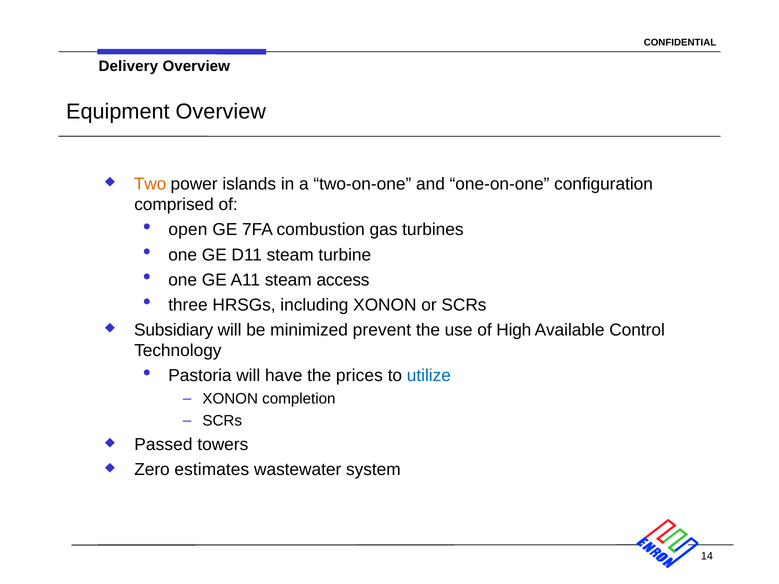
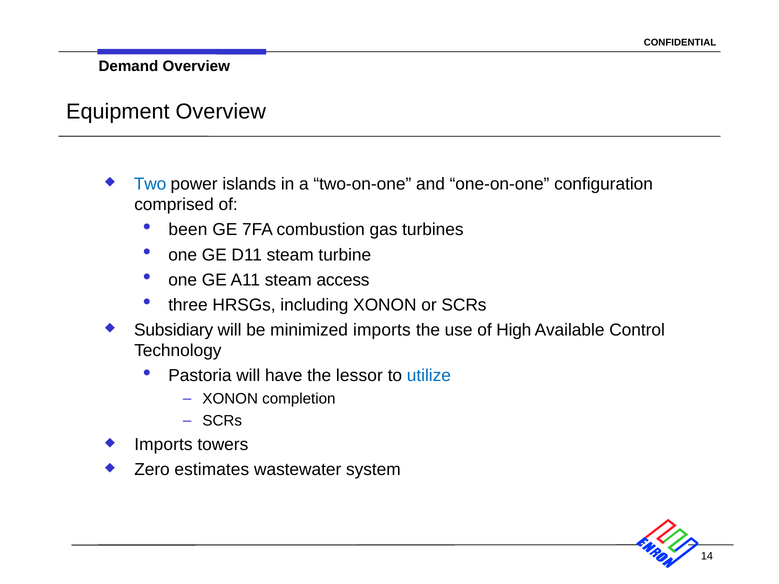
Delivery: Delivery -> Demand (128, 66)
Two colour: orange -> blue (150, 184)
open: open -> been (188, 230)
minimized prevent: prevent -> imports (382, 330)
prices: prices -> lessor (359, 376)
Passed: Passed -> Imports (163, 445)
